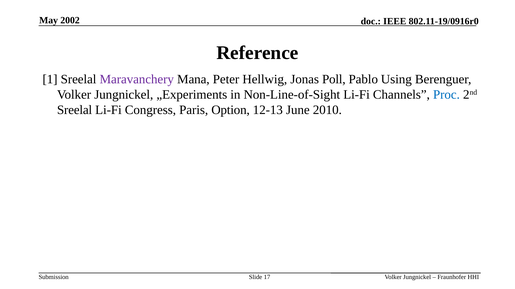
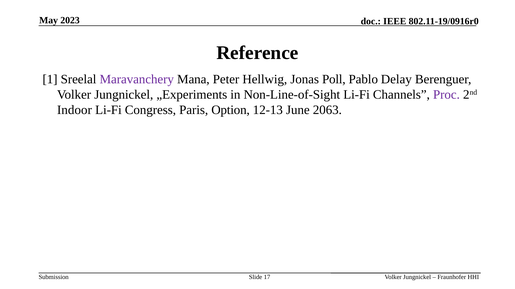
2002: 2002 -> 2023 (70, 20)
Using: Using -> Delay (396, 79)
Proc colour: blue -> purple (446, 95)
Sreelal: Sreelal -> Indoor (74, 110)
2010: 2010 -> 2063 (327, 110)
